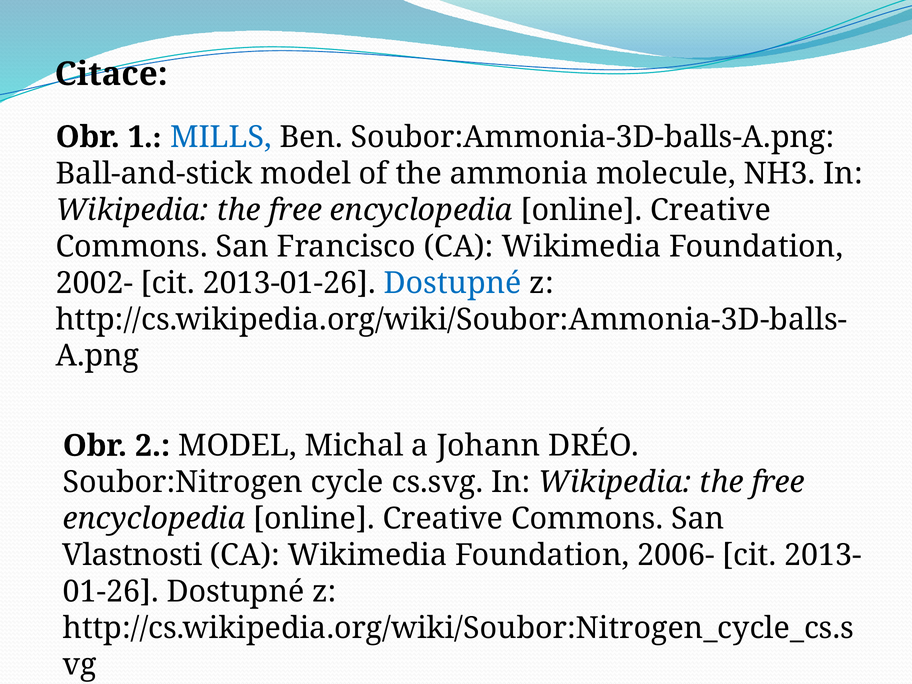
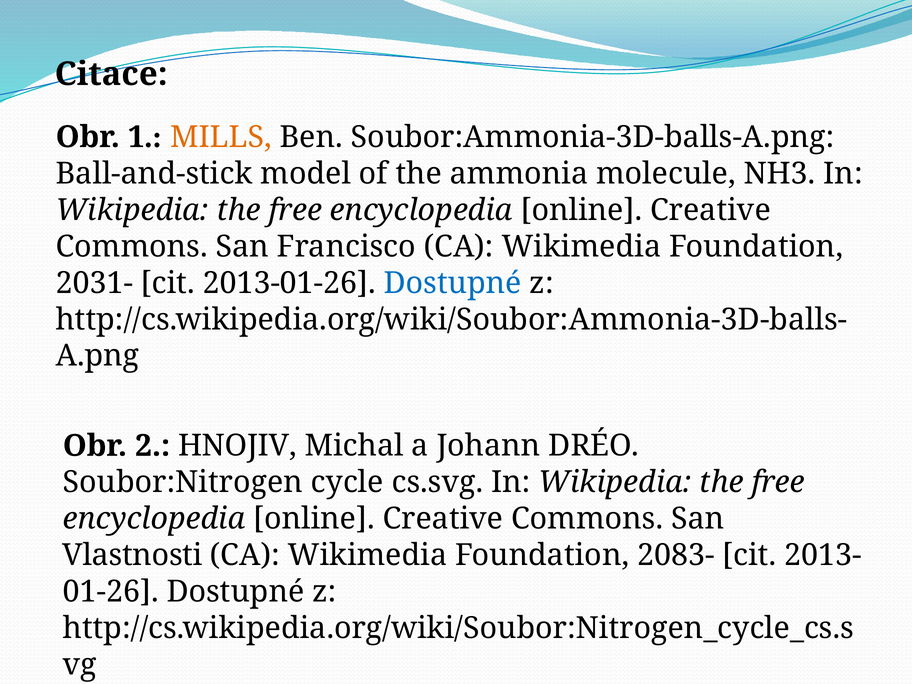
MILLS colour: blue -> orange (221, 137)
2002-: 2002- -> 2031- (94, 283)
2 MODEL: MODEL -> HNOJIV (237, 446)
2006-: 2006- -> 2083- (676, 555)
